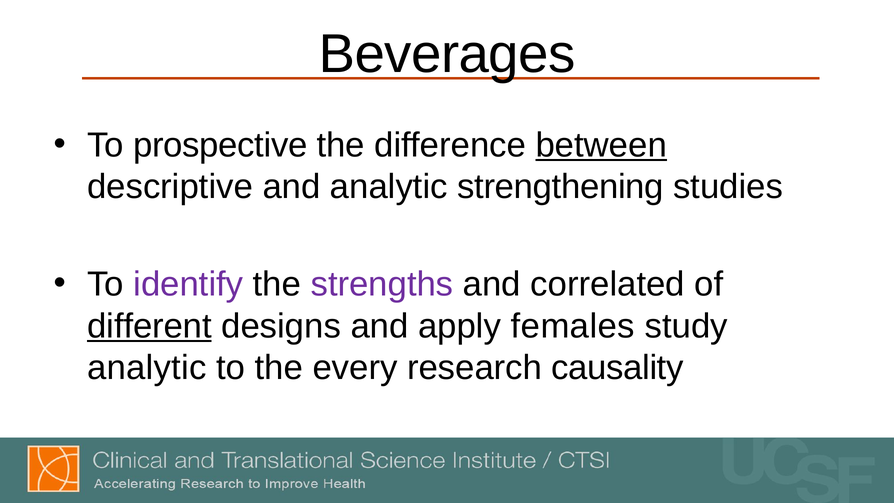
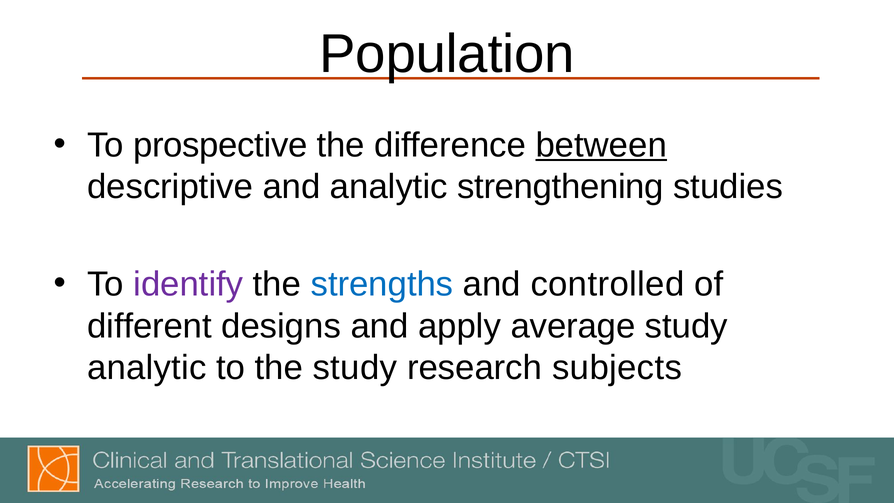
Beverages: Beverages -> Population (447, 54)
strengths colour: purple -> blue (382, 284)
correlated: correlated -> controlled (607, 284)
different underline: present -> none (150, 326)
females: females -> average (573, 326)
the every: every -> study (355, 368)
causality: causality -> subjects (617, 368)
